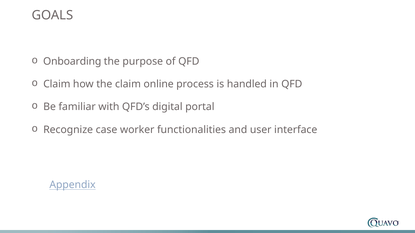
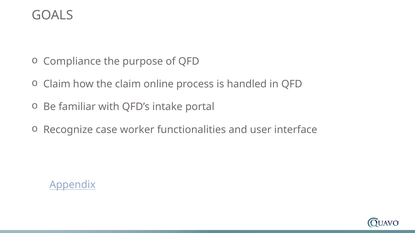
Onboarding: Onboarding -> Compliance (72, 61)
digital: digital -> intake (167, 107)
